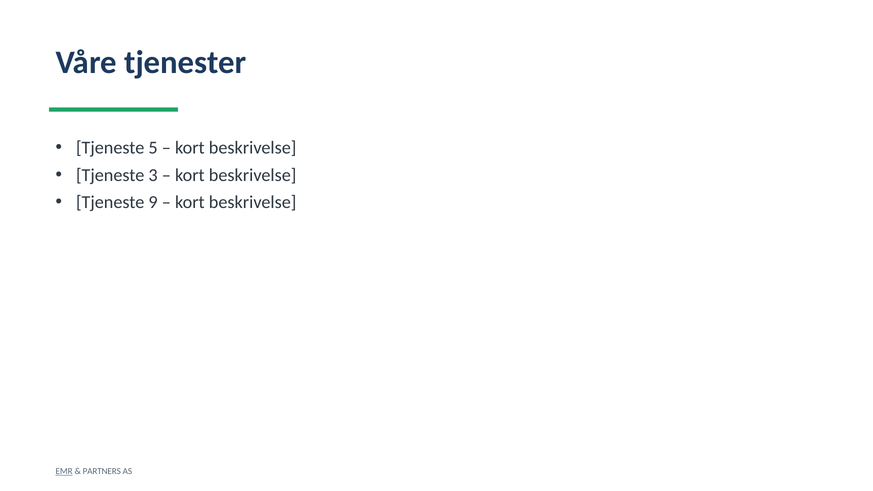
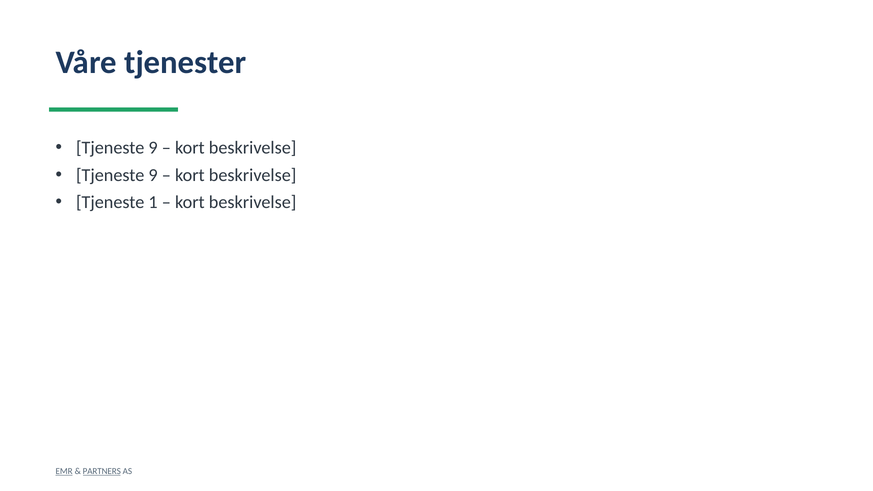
5: 5 -> 9 (153, 148)
3: 3 -> 9 (153, 175)
9: 9 -> 1 (153, 202)
PARTNERS underline: none -> present (102, 471)
